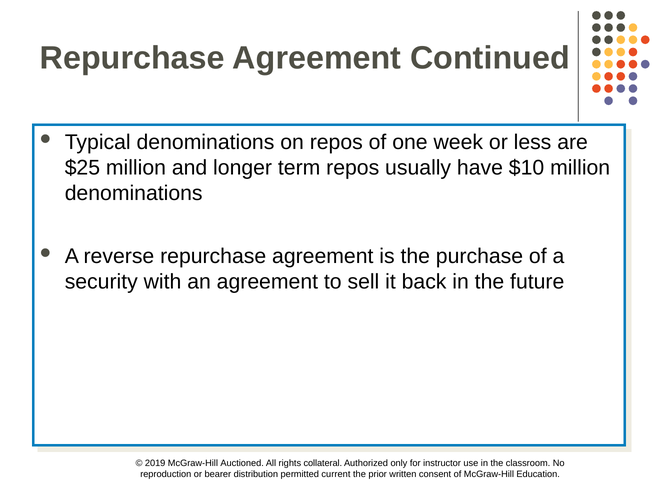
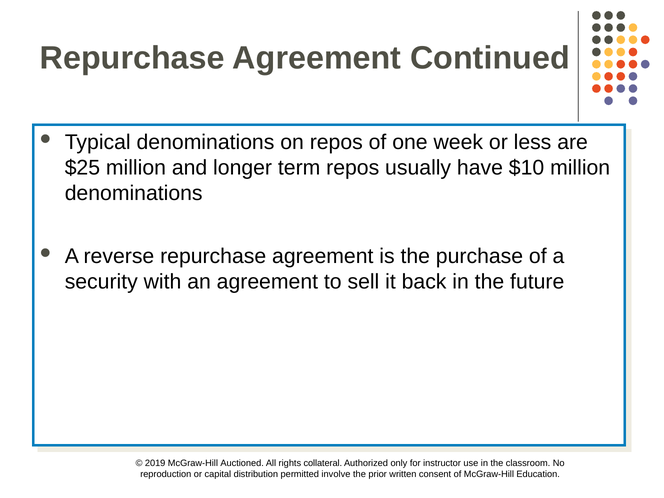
bearer: bearer -> capital (218, 474)
current: current -> involve (336, 474)
